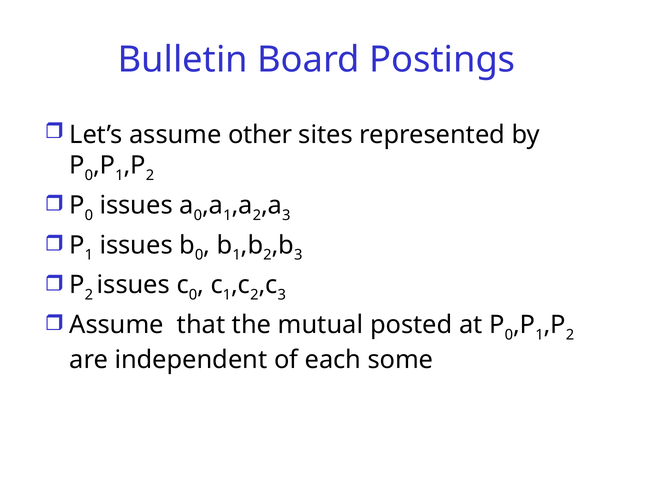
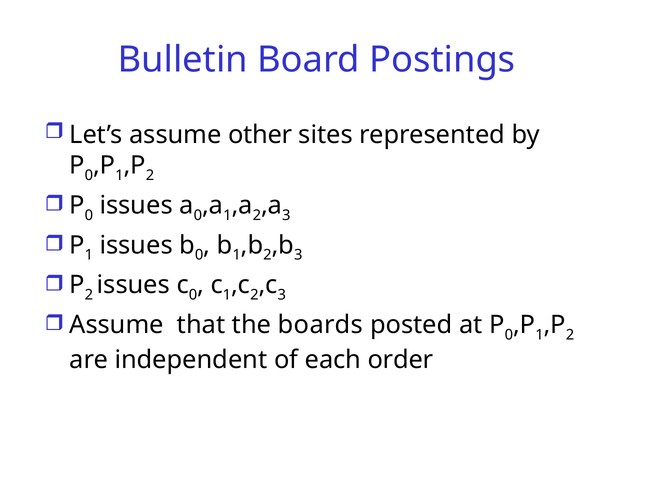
mutual: mutual -> boards (320, 325)
some: some -> order (401, 360)
